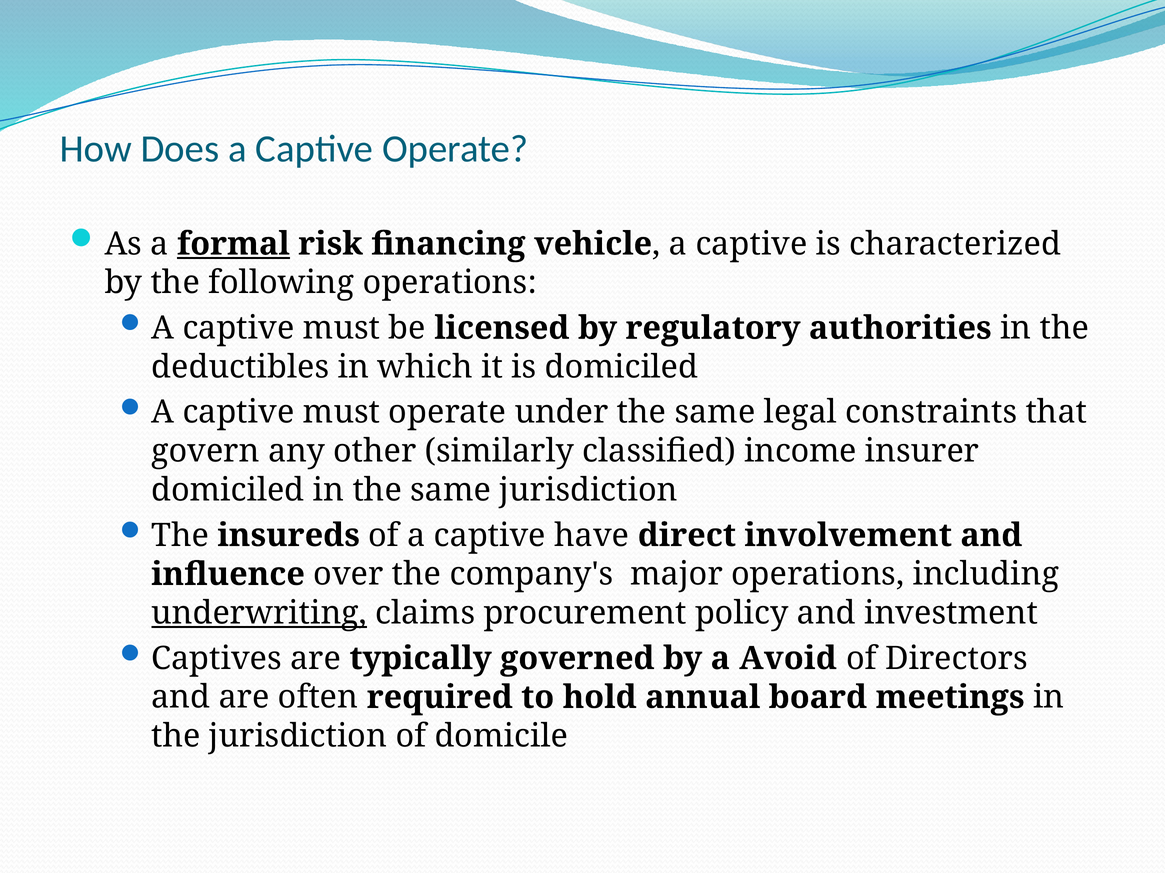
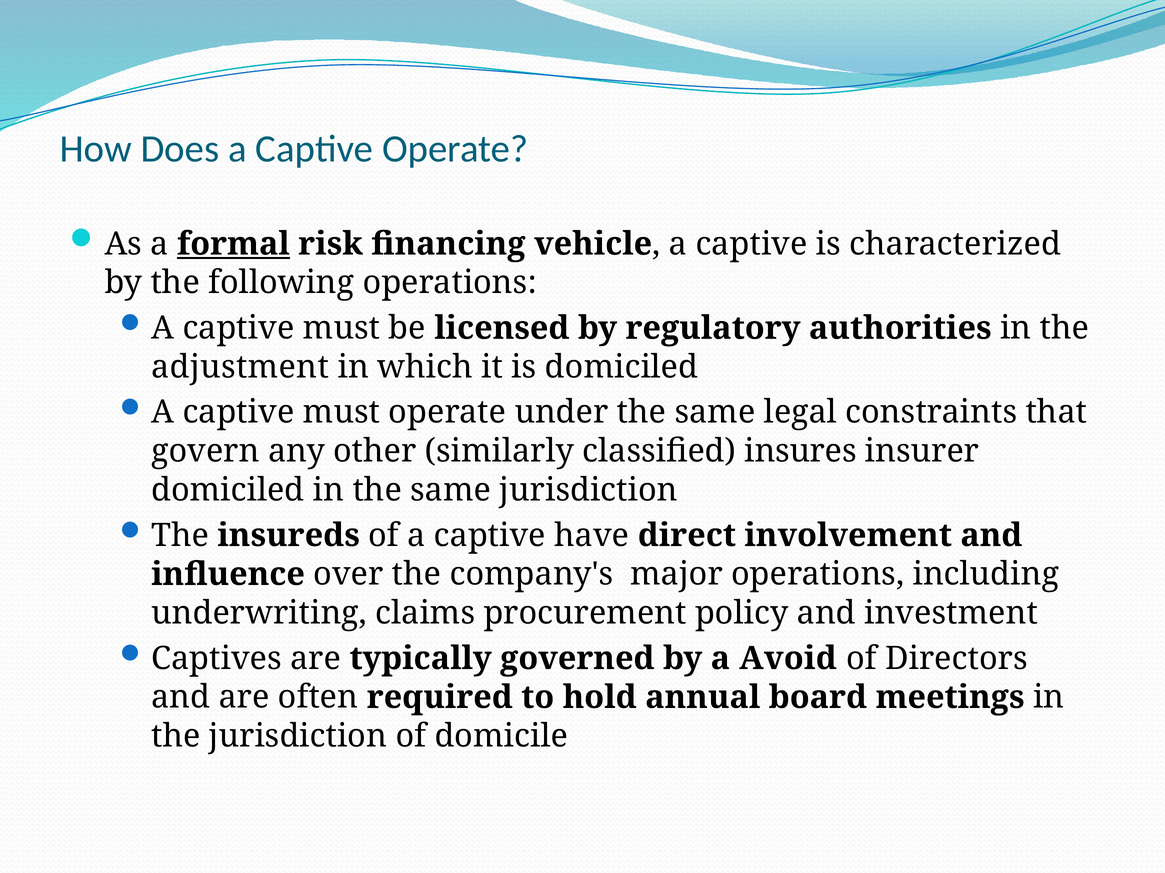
deductibles: deductibles -> adjustment (240, 367)
income: income -> insures (800, 452)
underwriting underline: present -> none (259, 614)
